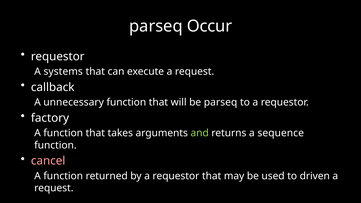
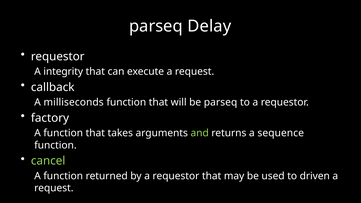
Occur: Occur -> Delay (209, 26)
systems: systems -> integrity (63, 72)
unnecessary: unnecessary -> milliseconds (74, 102)
cancel colour: pink -> light green (48, 161)
